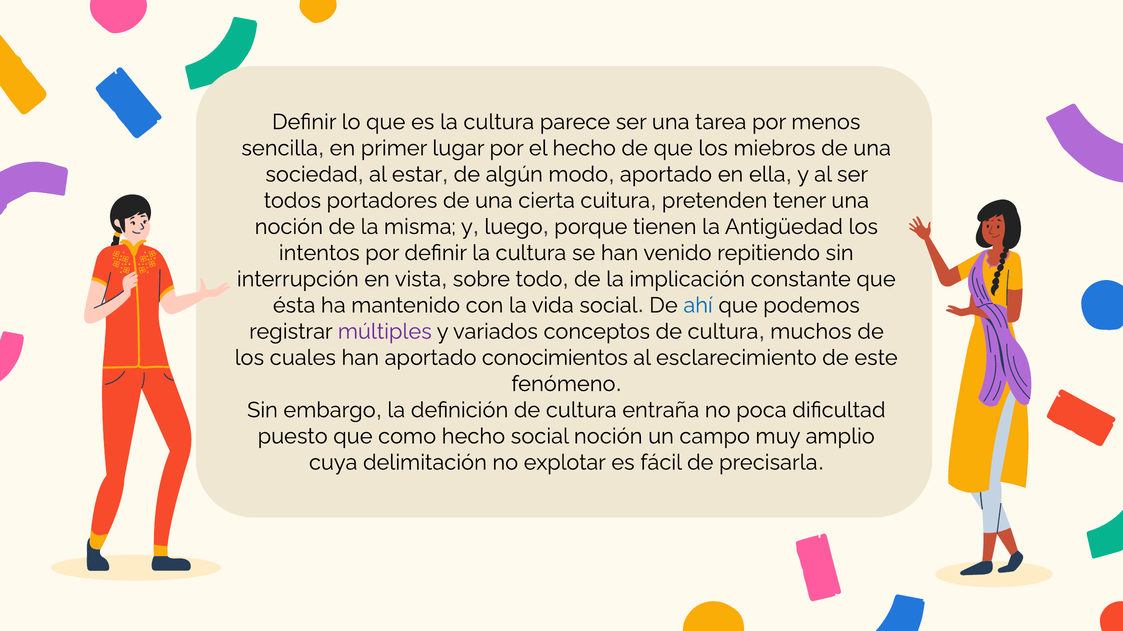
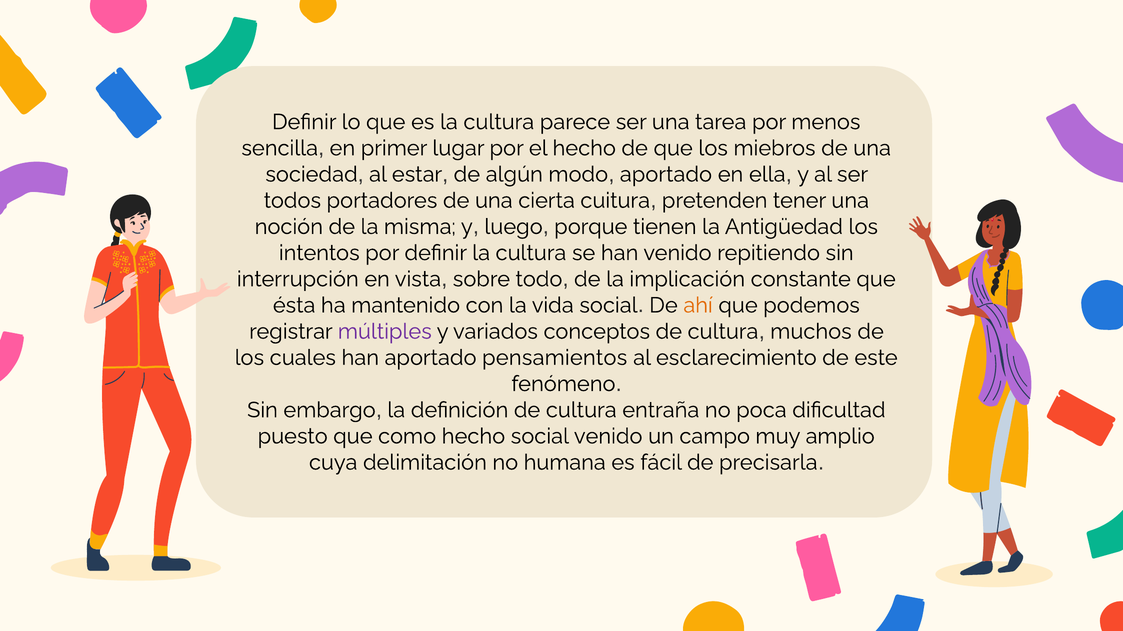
ahí colour: blue -> orange (698, 306)
conocimientos: conocimientos -> pensamientos (555, 358)
social noción: noción -> venido (608, 437)
explotar: explotar -> humana (565, 463)
